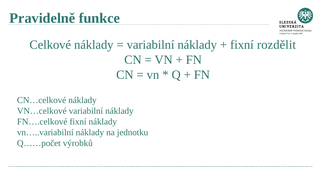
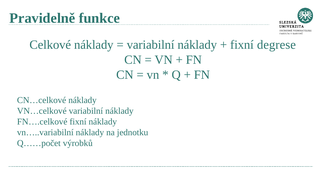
rozdělit: rozdělit -> degrese (276, 45)
